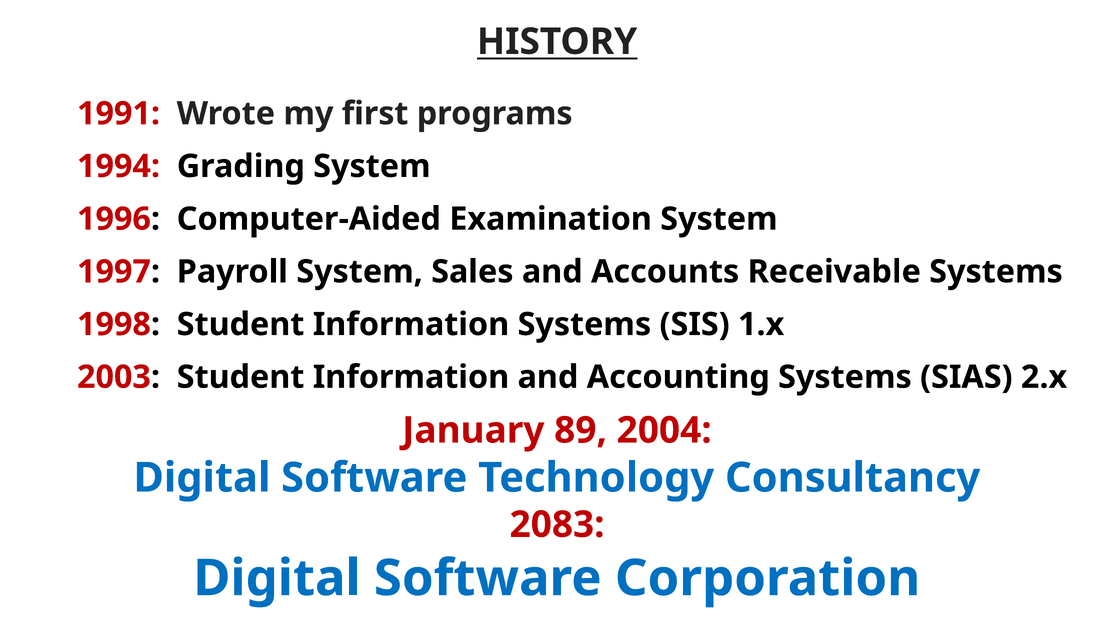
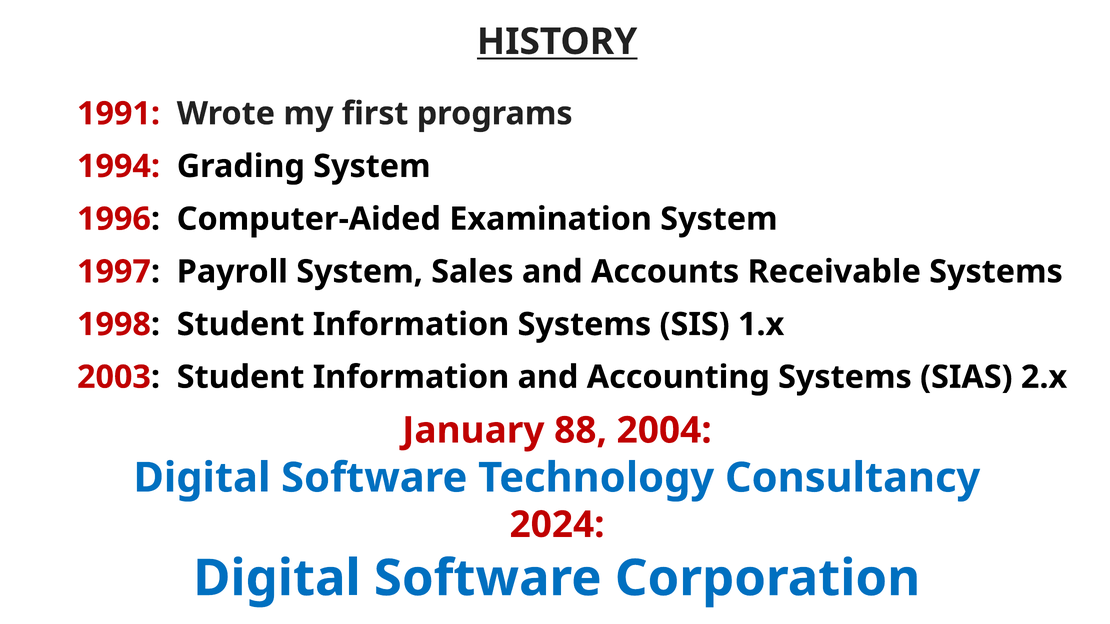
89: 89 -> 88 (581, 431)
2083: 2083 -> 2024 (557, 525)
